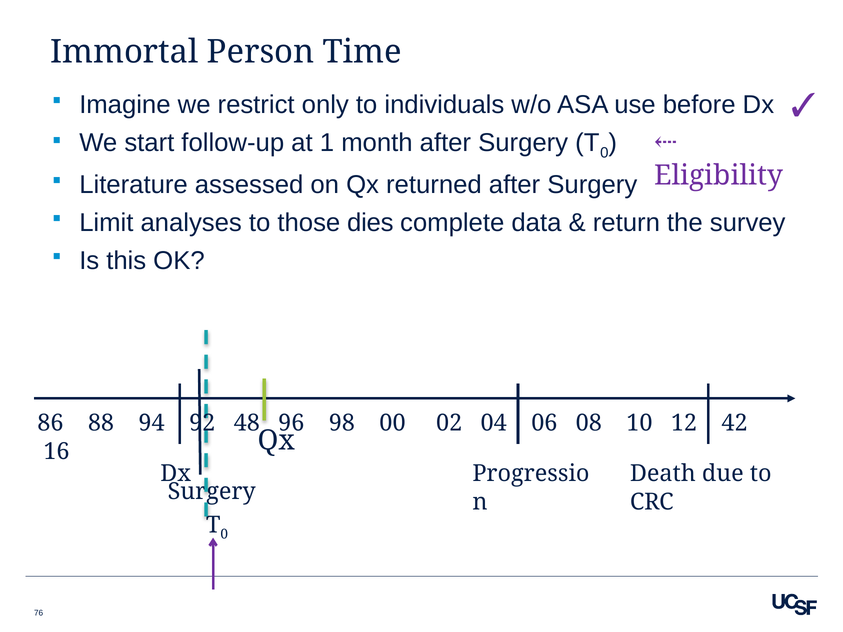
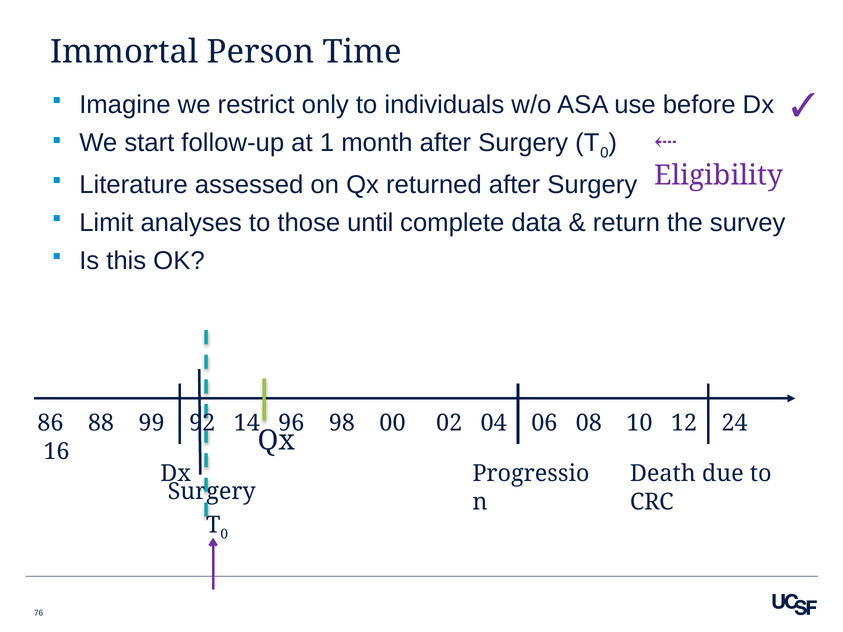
dies: dies -> until (370, 223)
94: 94 -> 99 (152, 423)
48: 48 -> 14 (247, 423)
42: 42 -> 24 (735, 423)
